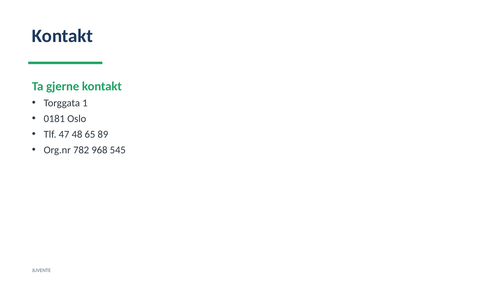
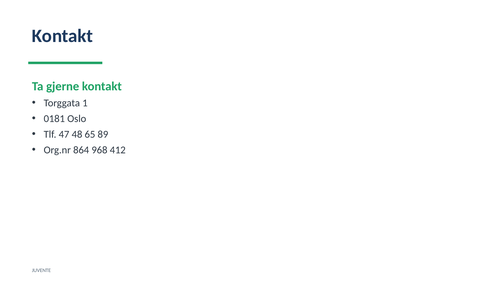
782: 782 -> 864 (81, 150)
545: 545 -> 412 (118, 150)
